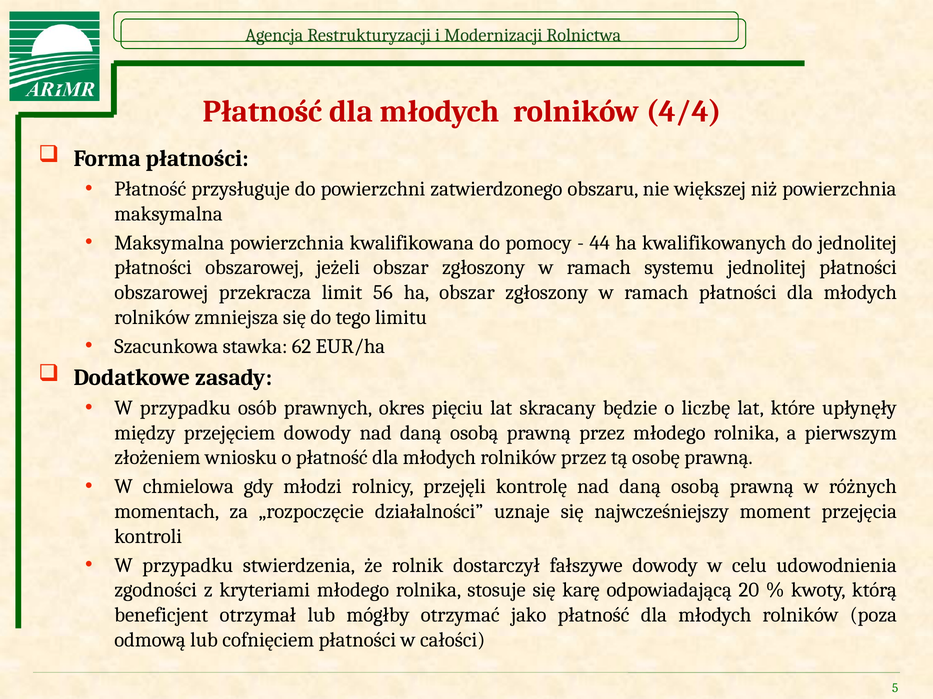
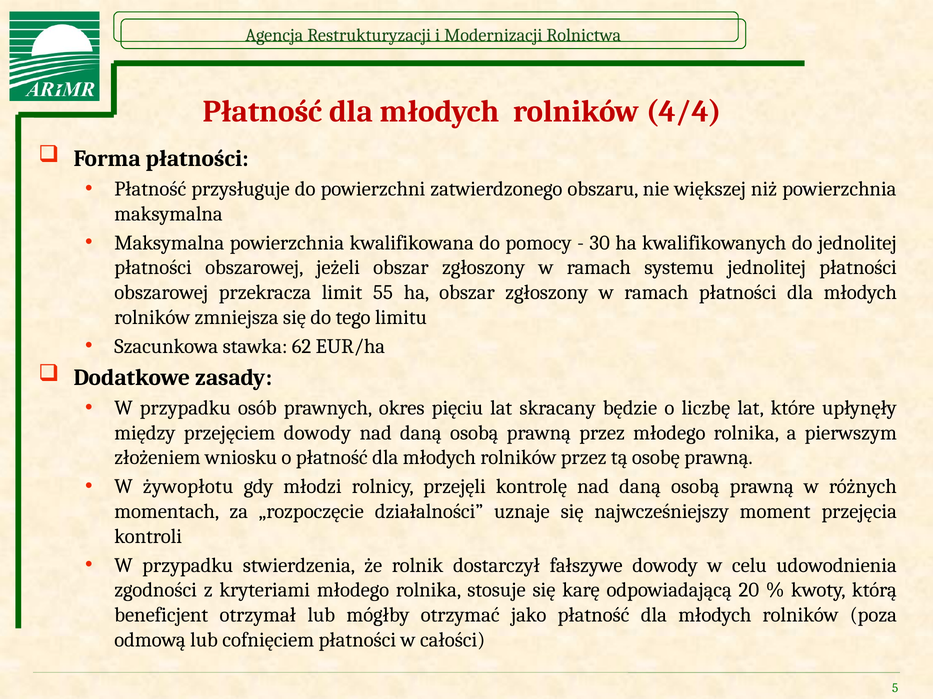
44: 44 -> 30 (600, 243)
56: 56 -> 55 (383, 293)
chmielowa: chmielowa -> żywopłotu (188, 487)
